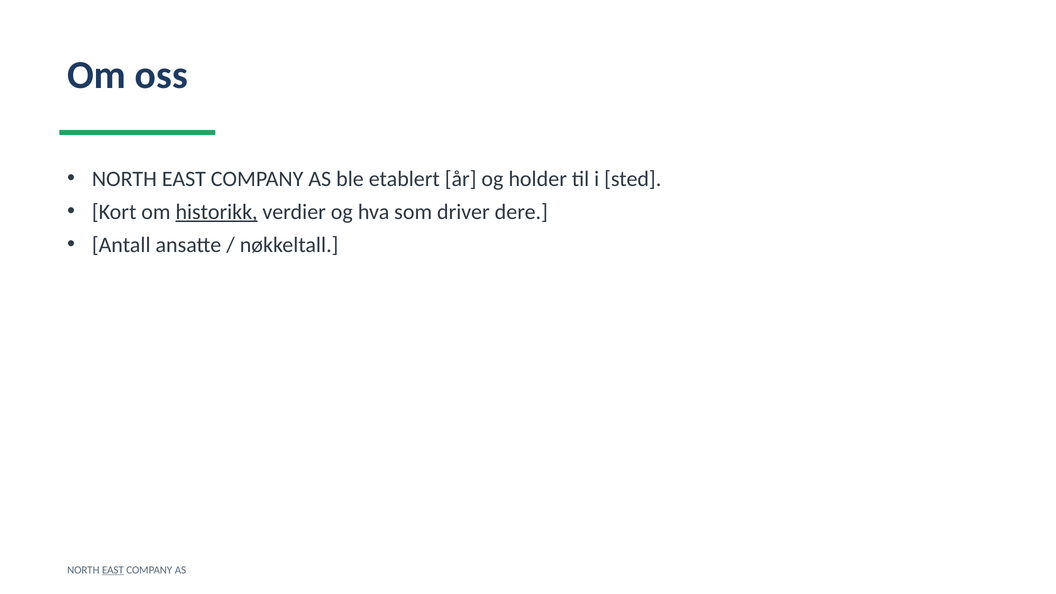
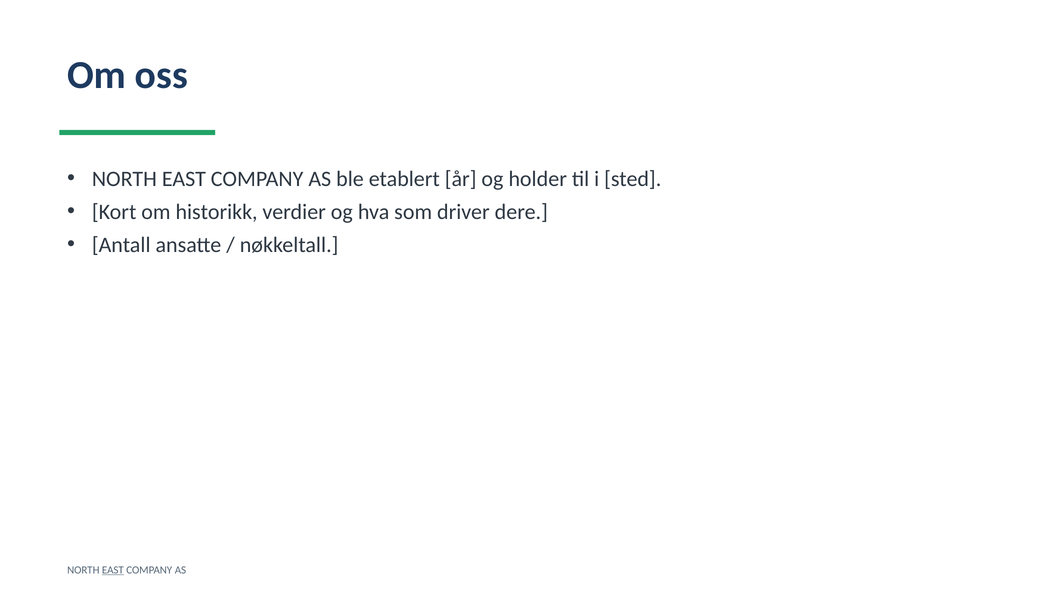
historikk underline: present -> none (217, 212)
